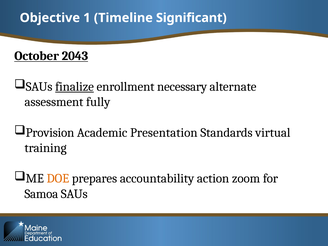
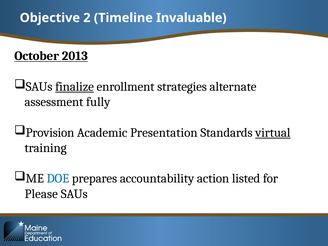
1: 1 -> 2 (87, 18)
Significant: Significant -> Invaluable (191, 18)
2043: 2043 -> 2013 (75, 56)
necessary: necessary -> strategies (182, 87)
virtual underline: none -> present (273, 133)
DOE colour: orange -> blue (58, 178)
zoom: zoom -> listed (246, 178)
Samoa: Samoa -> Please (41, 194)
